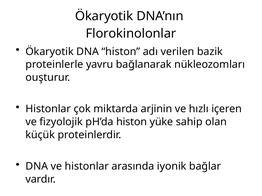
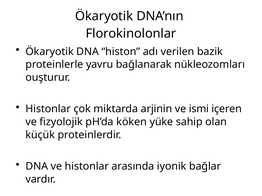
hızlı: hızlı -> ismi (199, 109)
pH’da histon: histon -> köken (132, 122)
